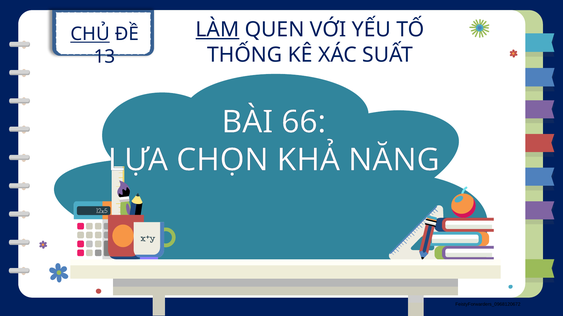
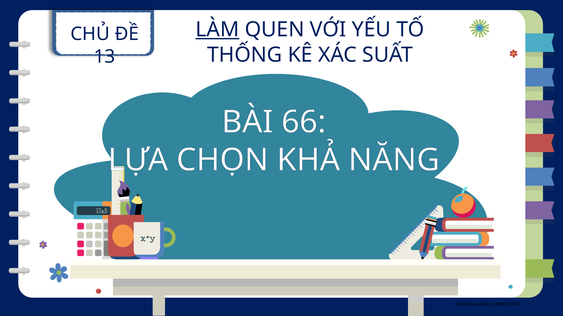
CHỦ underline: present -> none (90, 34)
